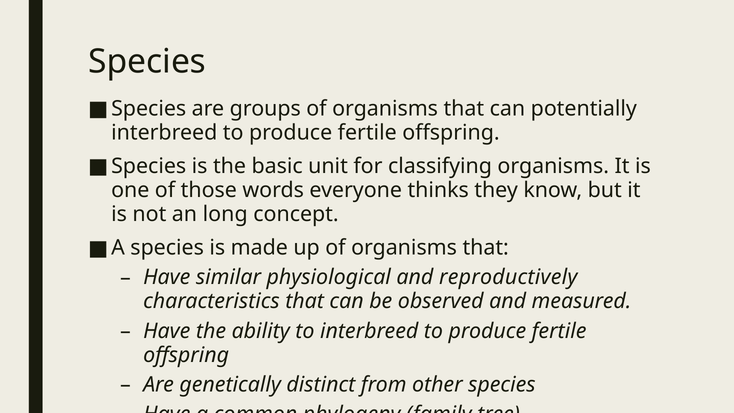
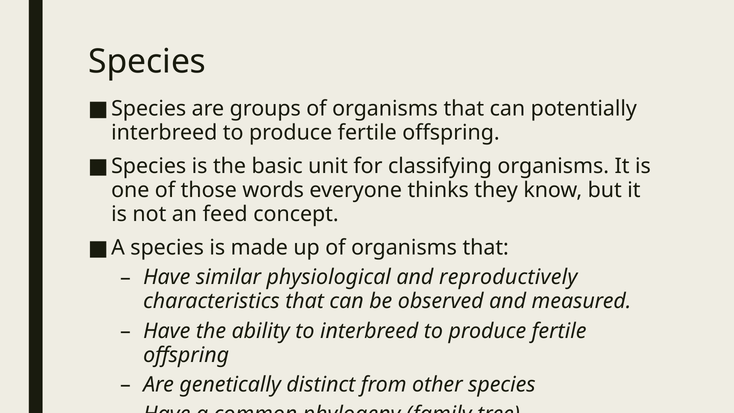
long: long -> feed (225, 214)
